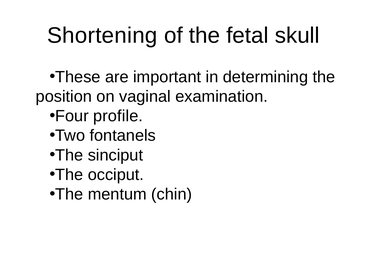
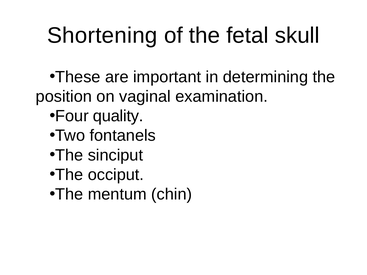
profile: profile -> quality (118, 116)
